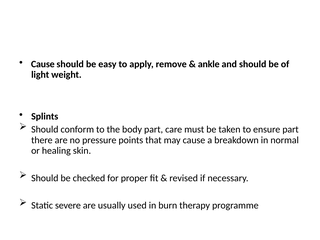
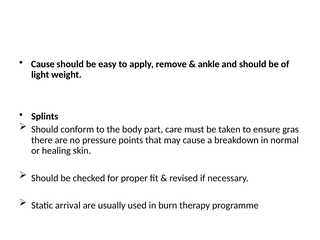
ensure part: part -> gras (291, 130)
severe: severe -> arrival (68, 205)
